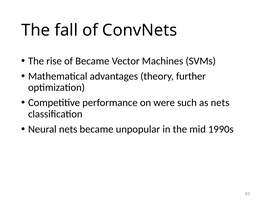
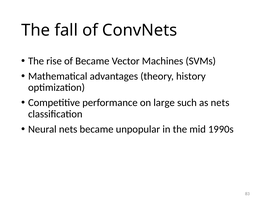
further: further -> history (191, 76)
were: were -> large (164, 103)
